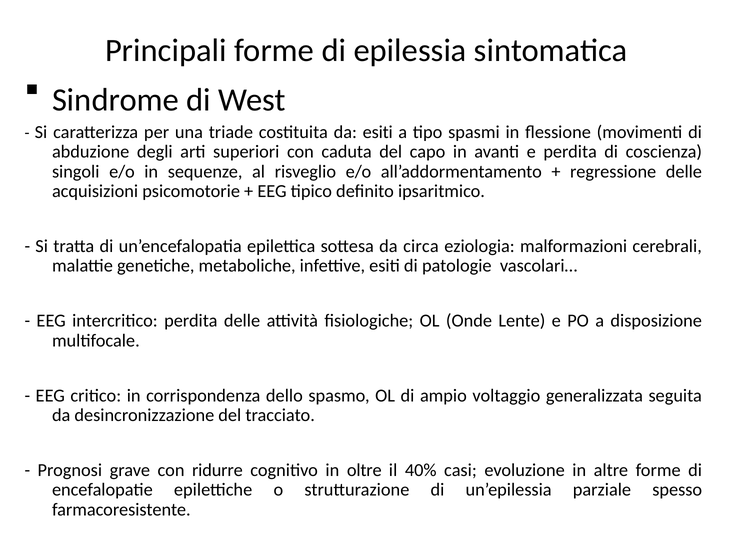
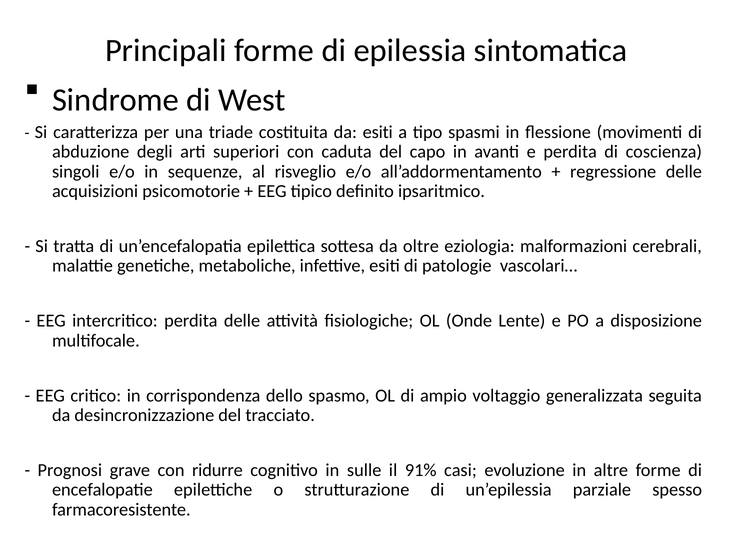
circa: circa -> oltre (421, 247)
oltre: oltre -> sulle (364, 471)
40%: 40% -> 91% (421, 471)
